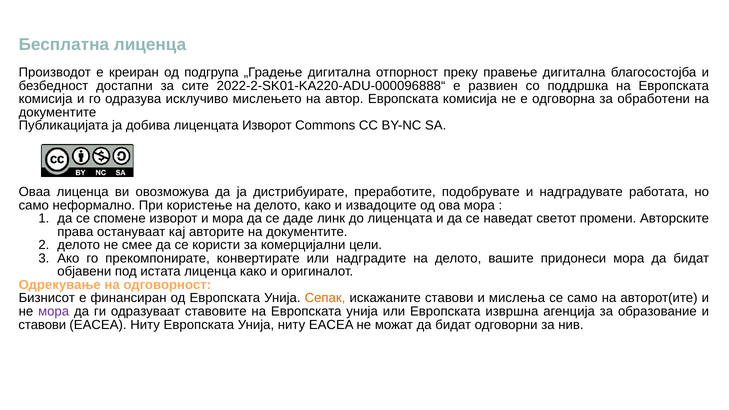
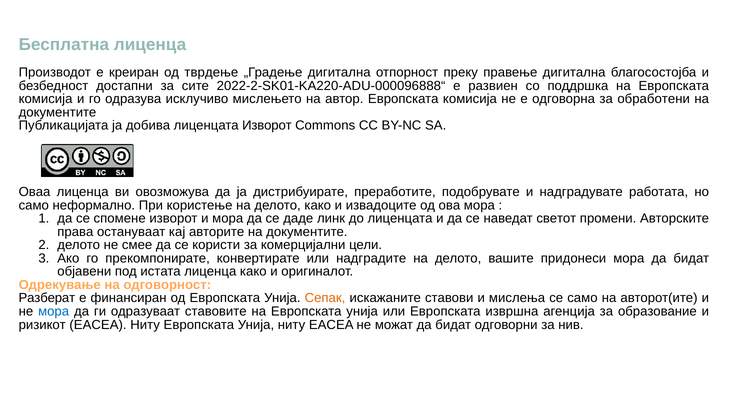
подгрупа: подгрупа -> тврдење (211, 72)
Бизнисот: Бизнисот -> Разберат (47, 298)
мора colour: purple -> blue (54, 311)
ставови: ставови -> ризикот (42, 325)
